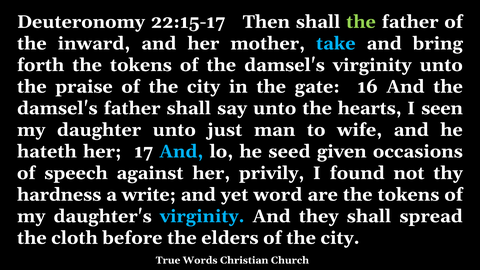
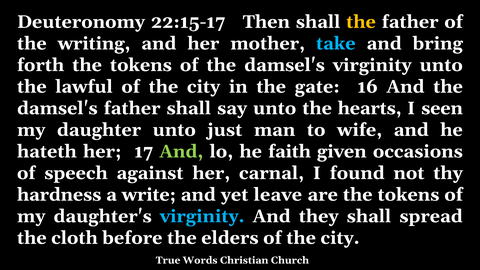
the colour: light green -> yellow (361, 22)
inward: inward -> writing (94, 43)
praise: praise -> lawful (84, 87)
And colour: light blue -> light green (181, 151)
seed: seed -> faith (290, 151)
privily: privily -> carnal (271, 173)
word: word -> leave (278, 195)
